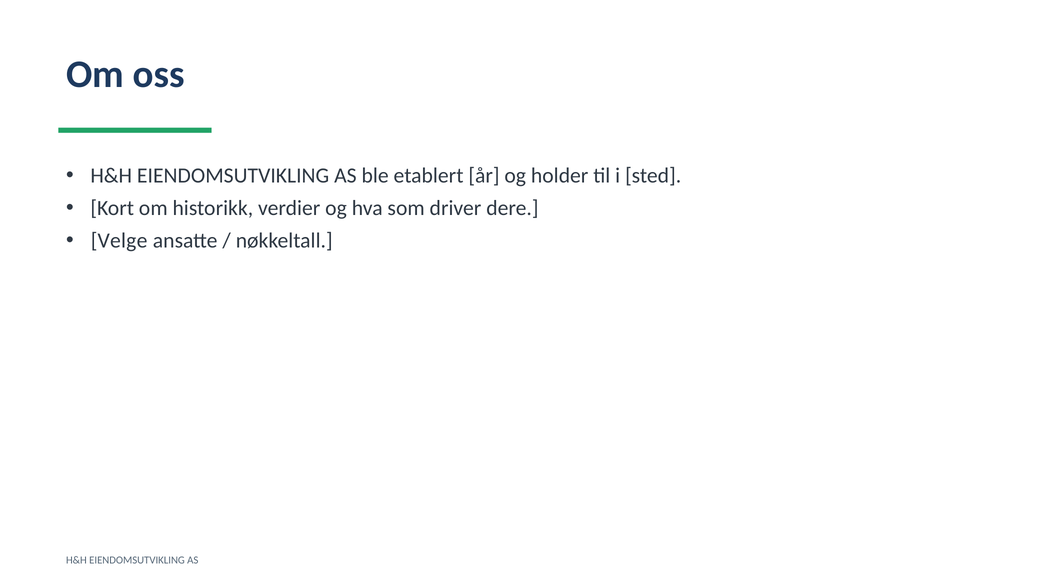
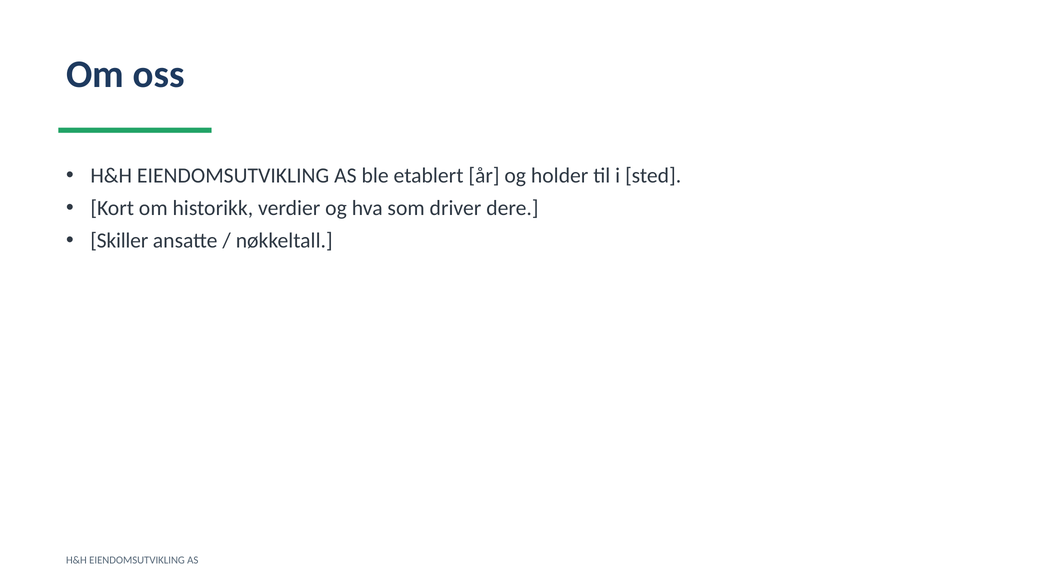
Velge: Velge -> Skiller (119, 241)
